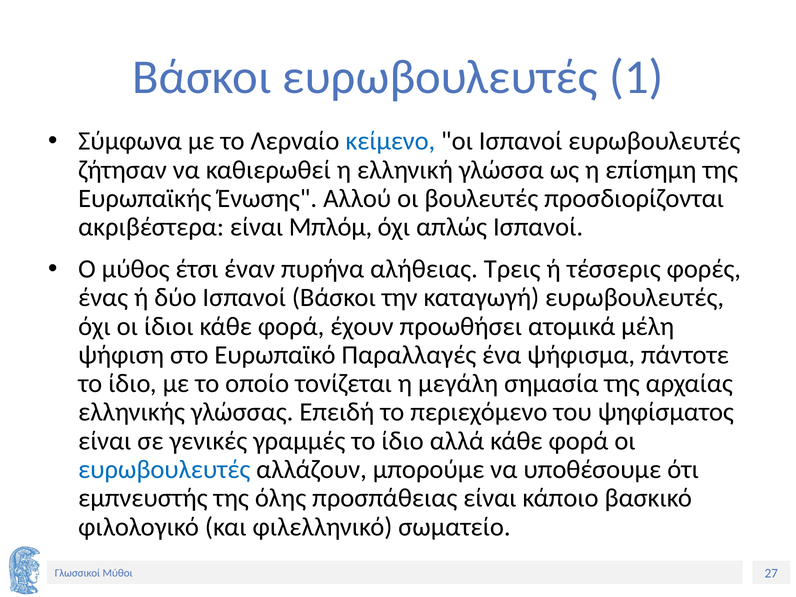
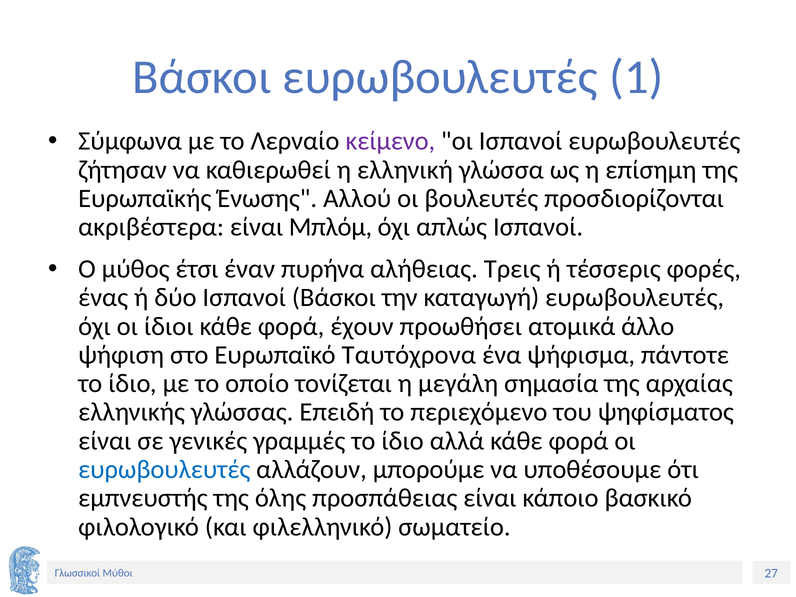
κείμενο colour: blue -> purple (390, 141)
μέλη: μέλη -> άλλο (648, 326)
Παραλλαγές: Παραλλαγές -> Ταυτόχρονα (409, 355)
